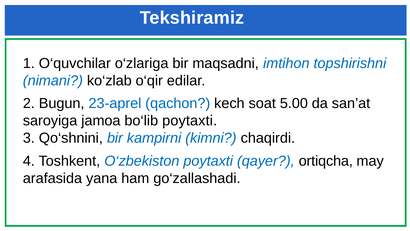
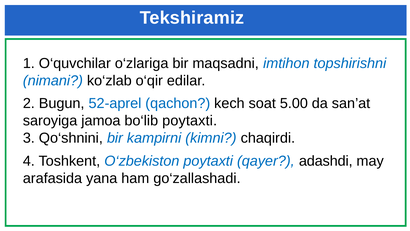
23-aprel: 23-aprel -> 52-aprel (115, 103)
ortiqcha: ortiqcha -> adashdi (326, 161)
